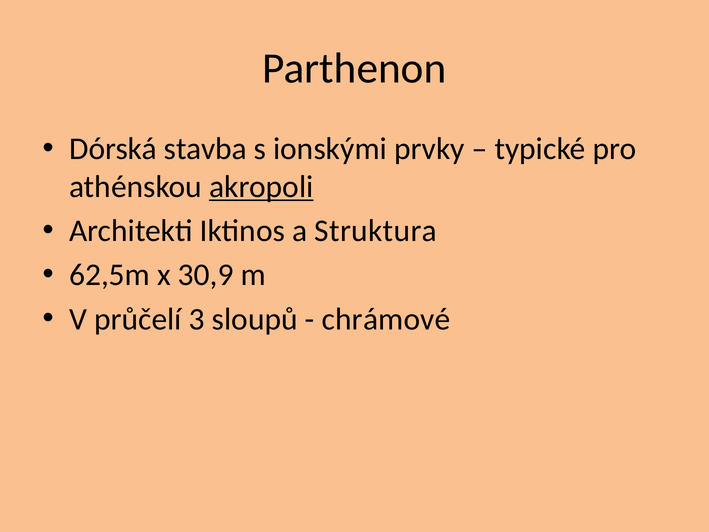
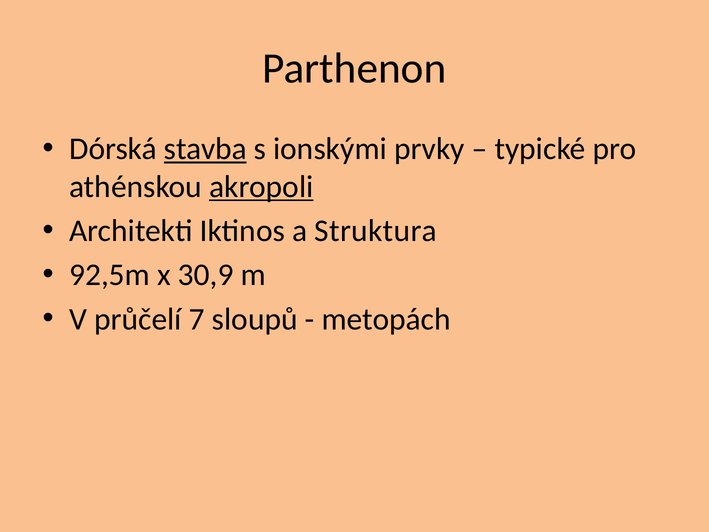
stavba underline: none -> present (205, 149)
62,5m: 62,5m -> 92,5m (110, 275)
3: 3 -> 7 (197, 319)
chrámové: chrámové -> metopách (386, 319)
